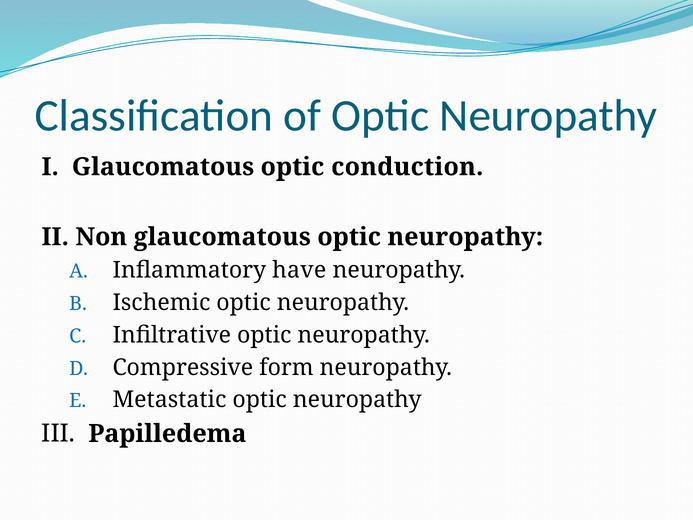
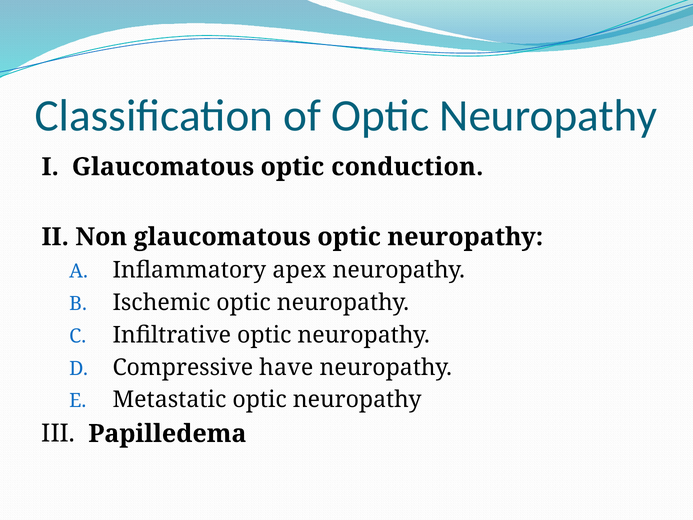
have: have -> apex (299, 270)
form: form -> have (286, 367)
